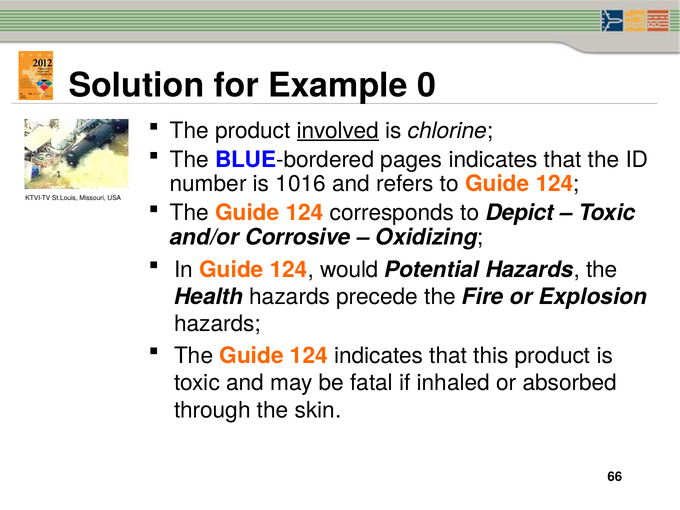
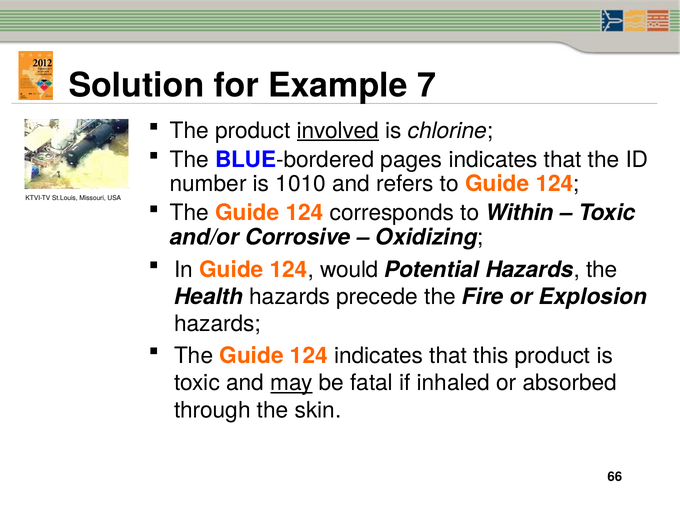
0: 0 -> 7 (427, 86)
1016: 1016 -> 1010 (301, 184)
Depict: Depict -> Within (520, 213)
may underline: none -> present (292, 383)
